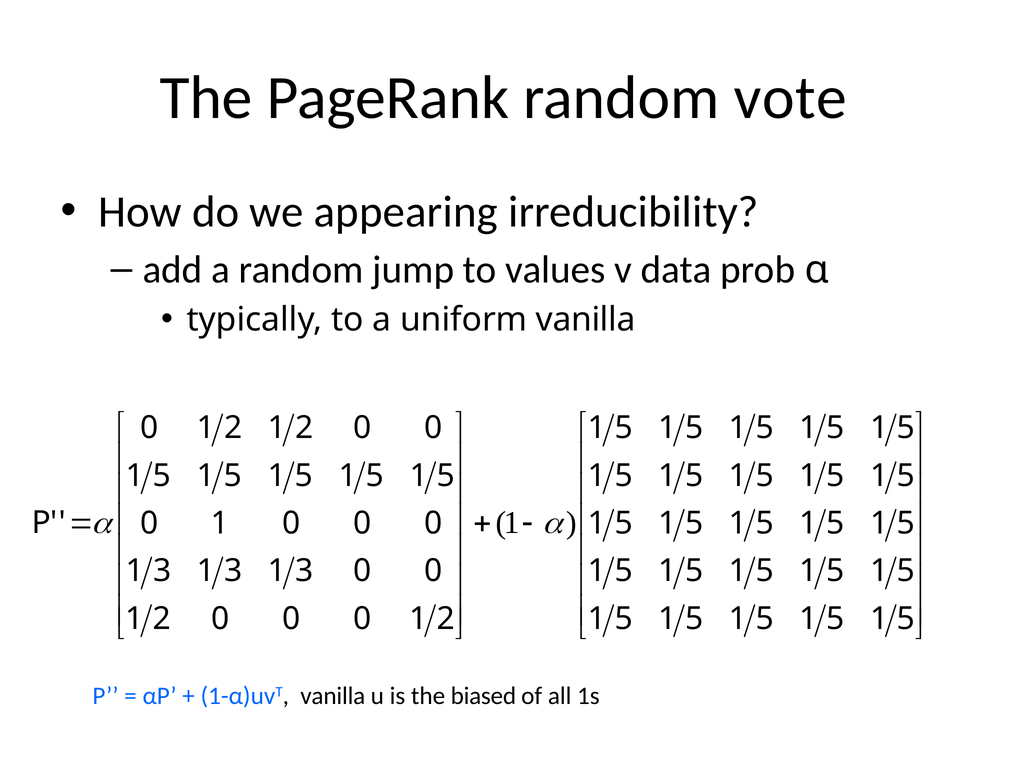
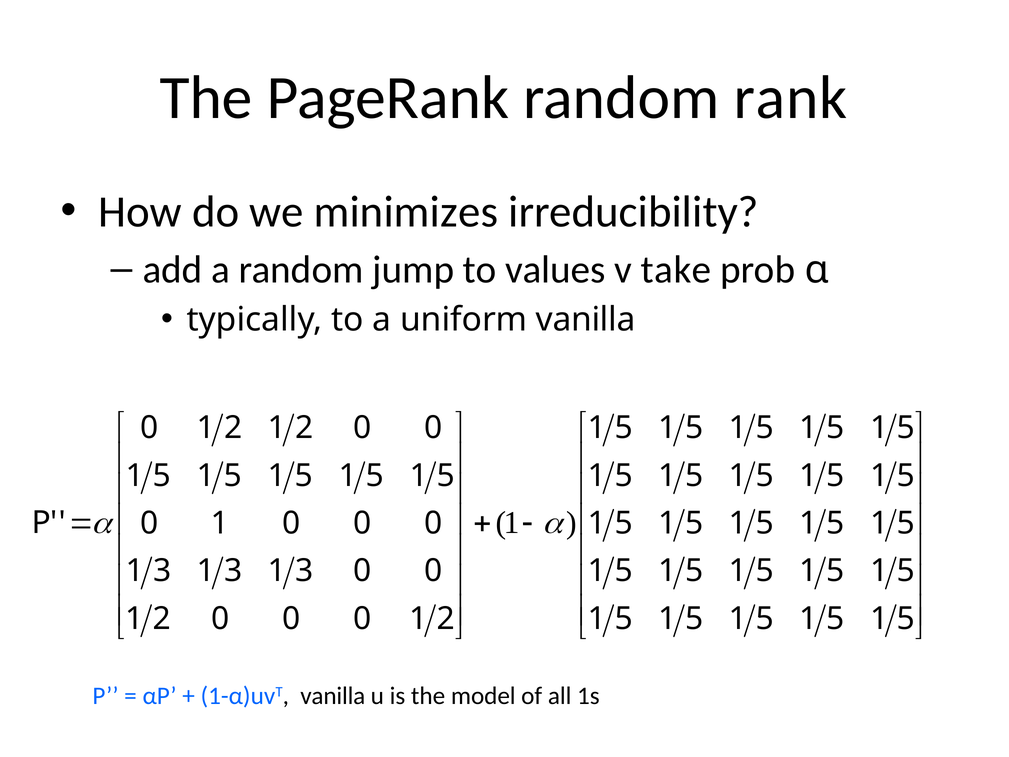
vote: vote -> rank (790, 98)
appearing: appearing -> minimizes (406, 212)
data: data -> take (676, 270)
biased: biased -> model (483, 696)
